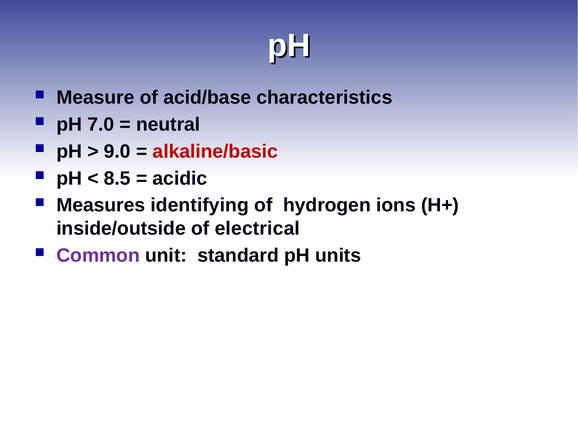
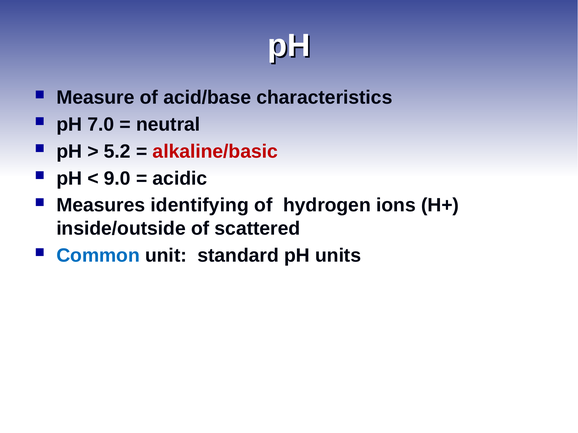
9.0: 9.0 -> 5.2 (117, 152)
8.5: 8.5 -> 9.0 (117, 179)
electrical: electrical -> scattered (257, 229)
Common colour: purple -> blue (98, 256)
